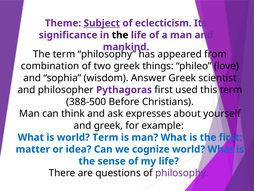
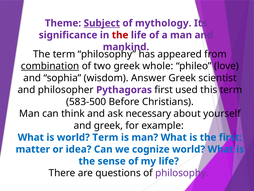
eclecticism: eclecticism -> mythology (163, 23)
the colour: black -> red (120, 35)
combination underline: none -> present (50, 66)
things: things -> whole (158, 66)
388-500: 388-500 -> 583-500 (86, 101)
expresses: expresses -> necessary (148, 113)
